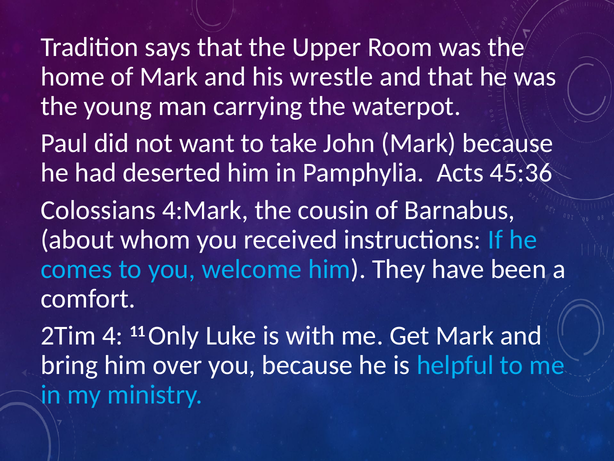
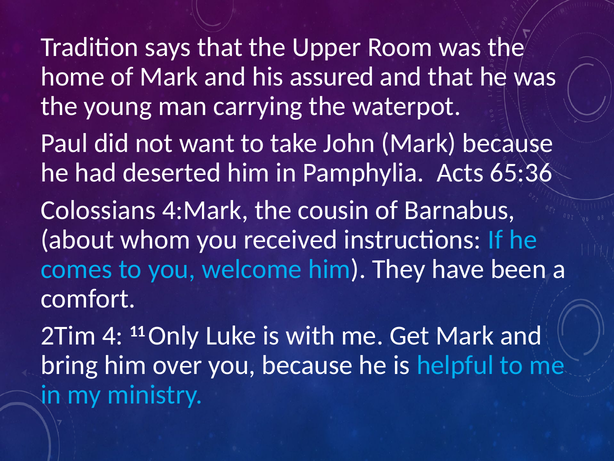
wrestle: wrestle -> assured (332, 77)
45:36: 45:36 -> 65:36 (521, 173)
